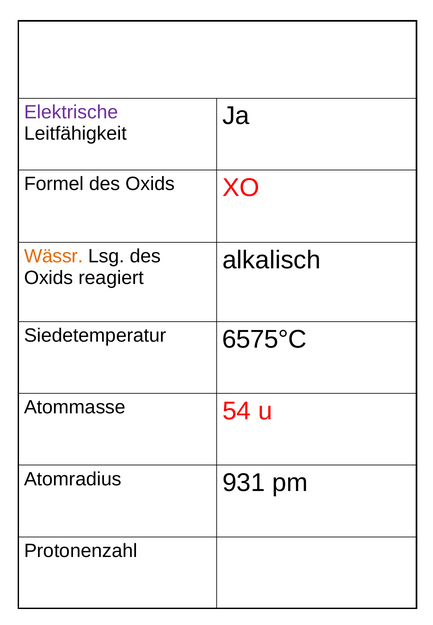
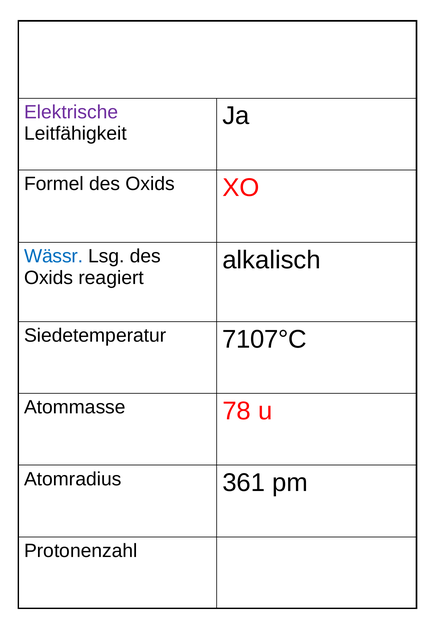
Wässr colour: orange -> blue (54, 256)
6575°C: 6575°C -> 7107°C (264, 340)
54: 54 -> 78 (237, 411)
931: 931 -> 361 (244, 483)
